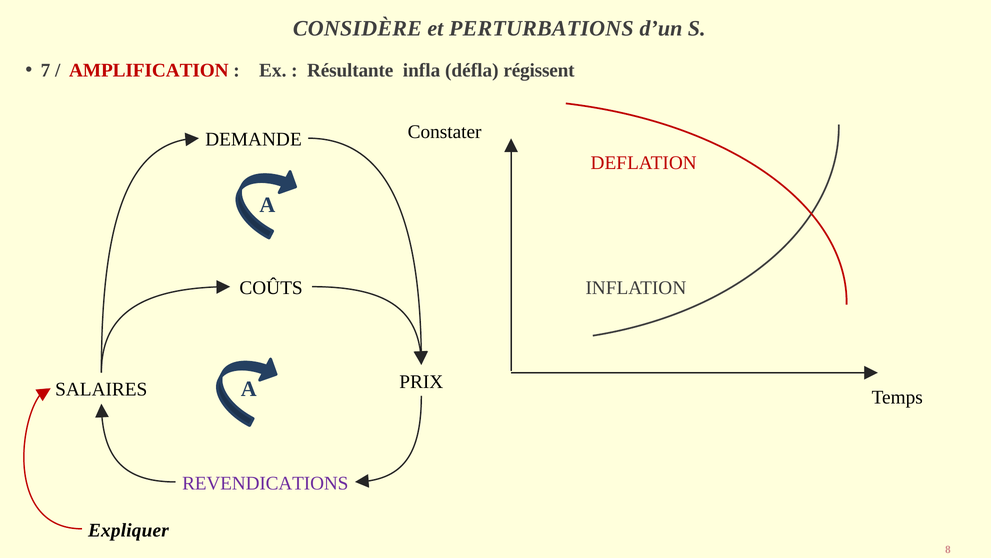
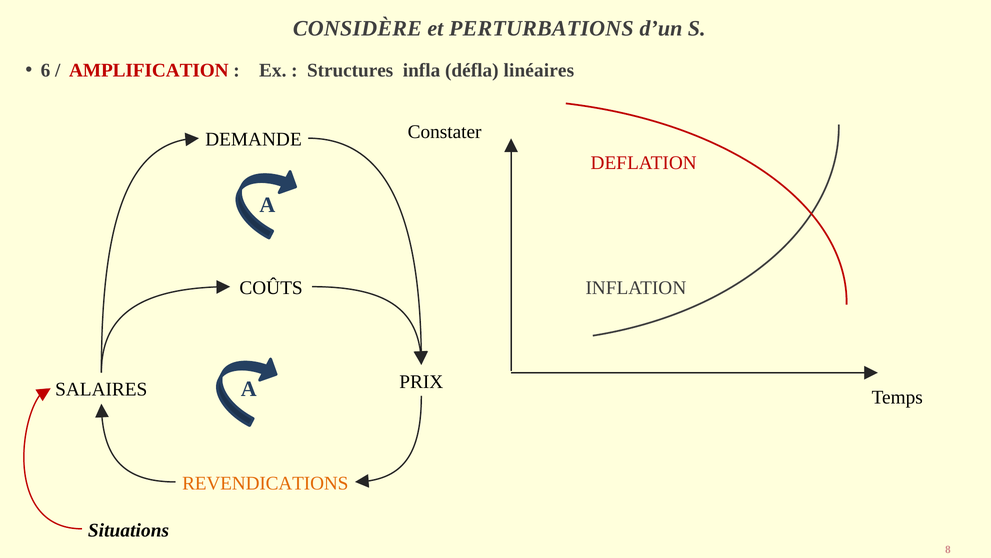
7: 7 -> 6 (46, 70)
Résultante: Résultante -> Structures (350, 70)
régissent: régissent -> linéaires (539, 70)
REVENDICATIONS colour: purple -> orange (265, 483)
Expliquer: Expliquer -> Situations (128, 530)
